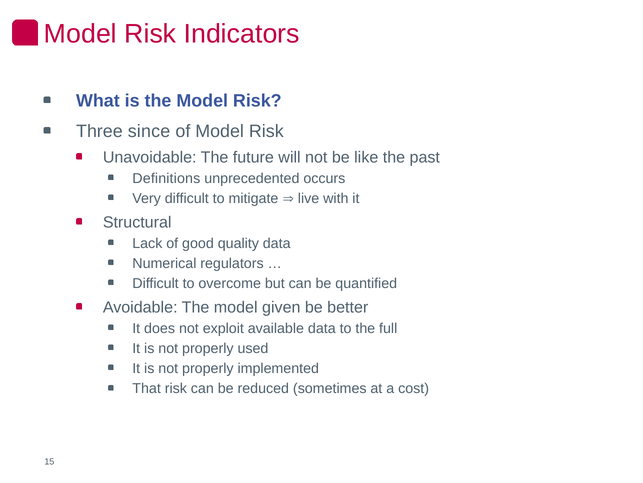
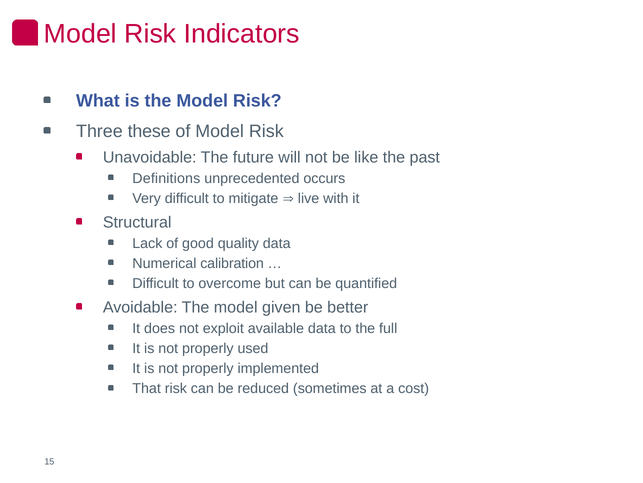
since: since -> these (149, 131)
regulators: regulators -> calibration (232, 263)
